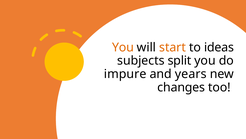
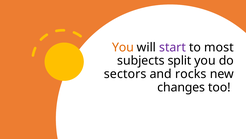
start colour: orange -> purple (172, 47)
ideas: ideas -> most (219, 47)
impure: impure -> sectors (125, 74)
years: years -> rocks (191, 74)
